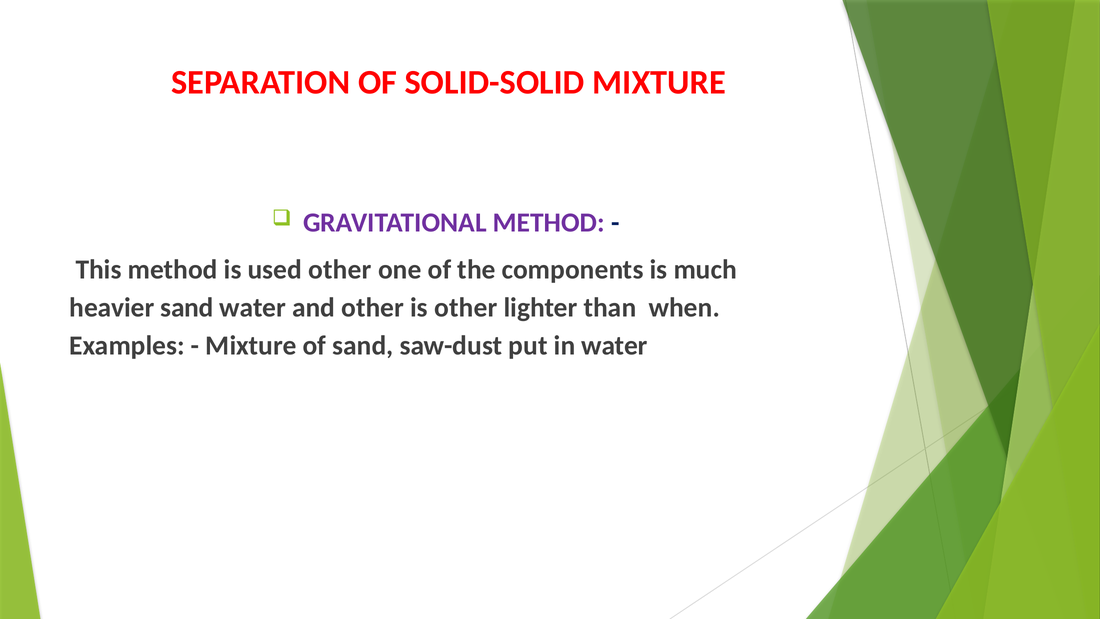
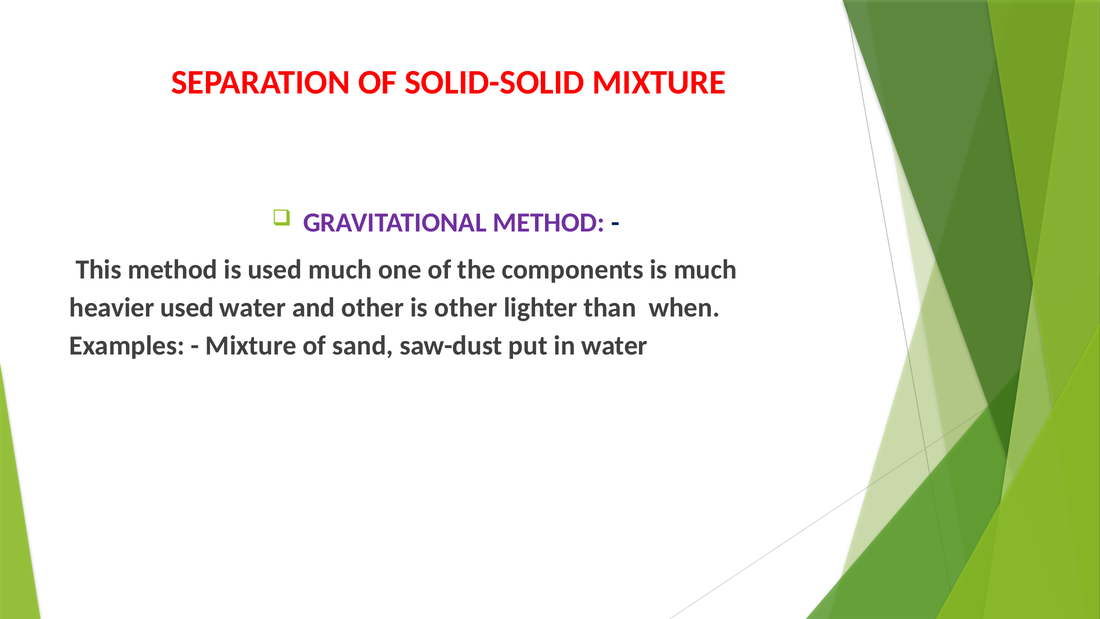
used other: other -> much (340, 270)
heavier sand: sand -> used (187, 307)
